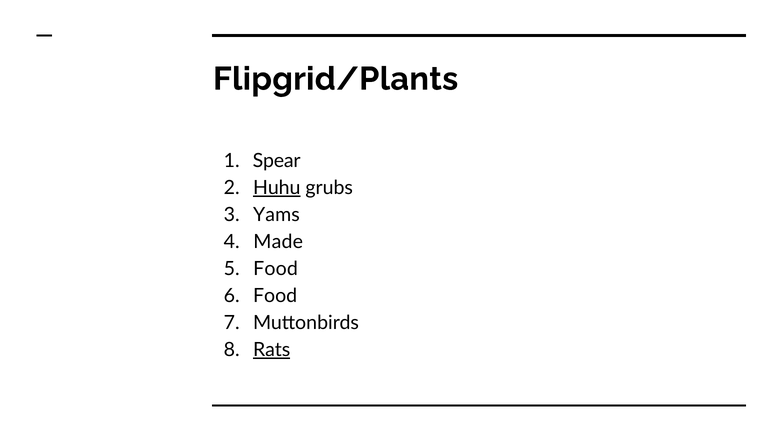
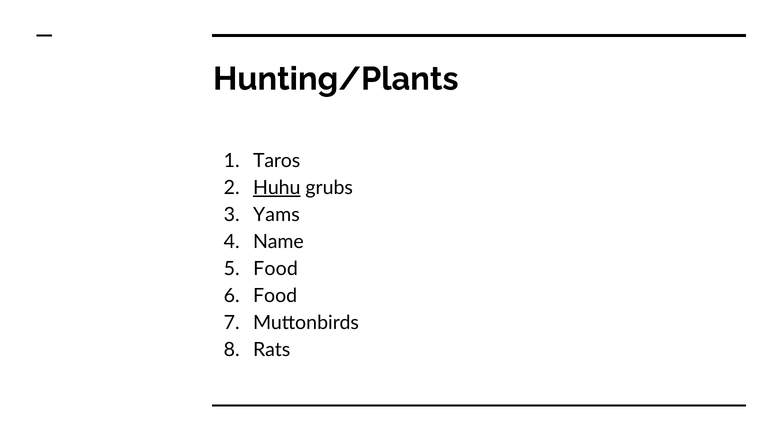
Flipgrid/Plants: Flipgrid/Plants -> Hunting/Plants (336, 79)
Spear: Spear -> Taros (277, 161)
Made: Made -> Name (278, 242)
Rats underline: present -> none (272, 350)
